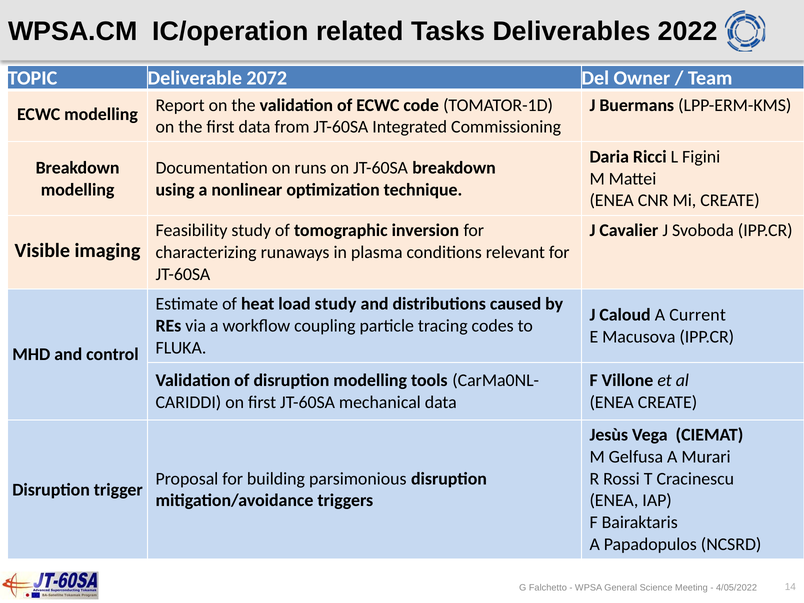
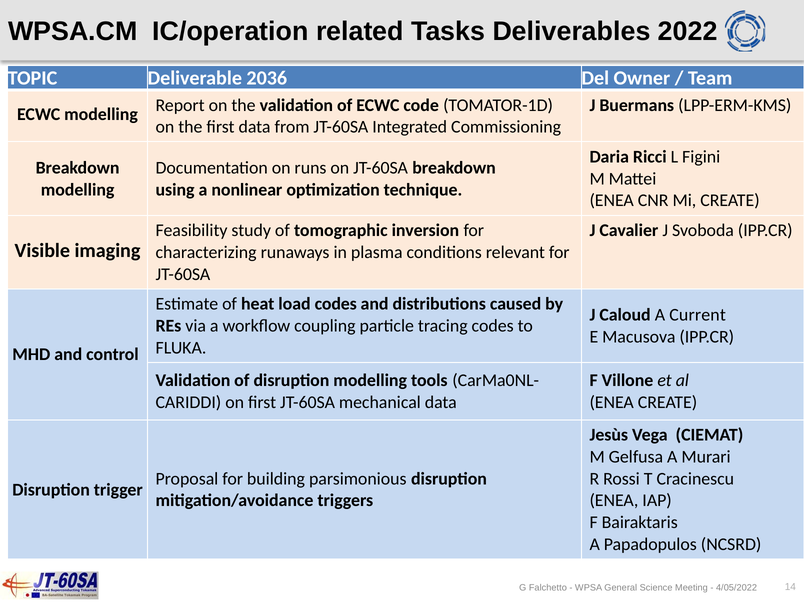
2072: 2072 -> 2036 (267, 78)
load study: study -> codes (336, 304)
